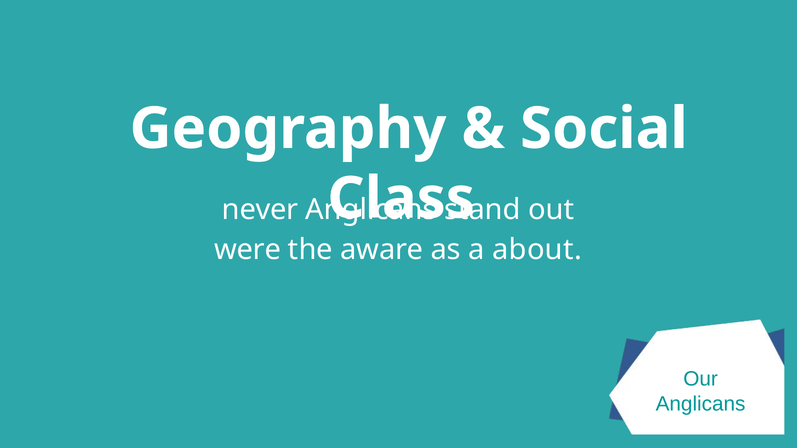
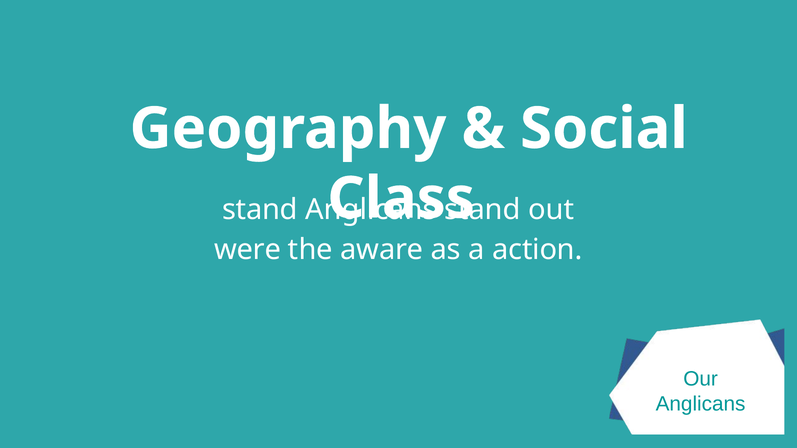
never: never -> stand (260, 210)
about: about -> action (537, 250)
